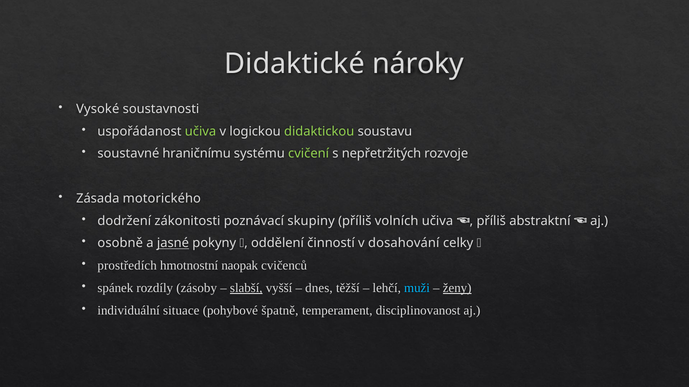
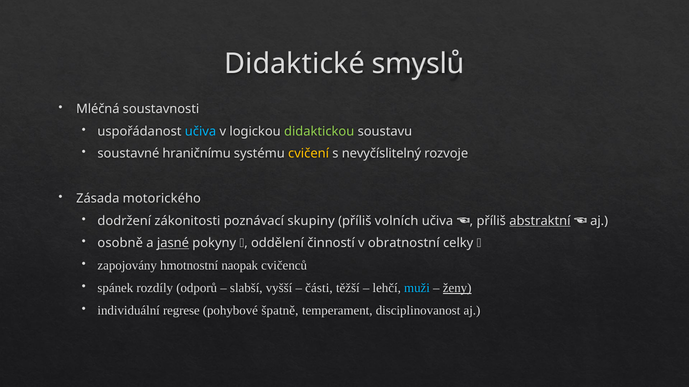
nároky: nároky -> smyslů (418, 64)
Vysoké: Vysoké -> Mléčná (98, 109)
učiva colour: light green -> light blue (201, 132)
cvičení colour: light green -> yellow (309, 154)
nepřetržitých: nepřetržitých -> nevyčíslitelný (381, 154)
abstraktní underline: none -> present (540, 221)
dosahování: dosahování -> obratnostní (404, 244)
prostředích: prostředích -> zapojovány (127, 266)
zásoby: zásoby -> odporů (197, 288)
slabší underline: present -> none (246, 288)
dnes: dnes -> části (319, 288)
situace: situace -> regrese (181, 311)
